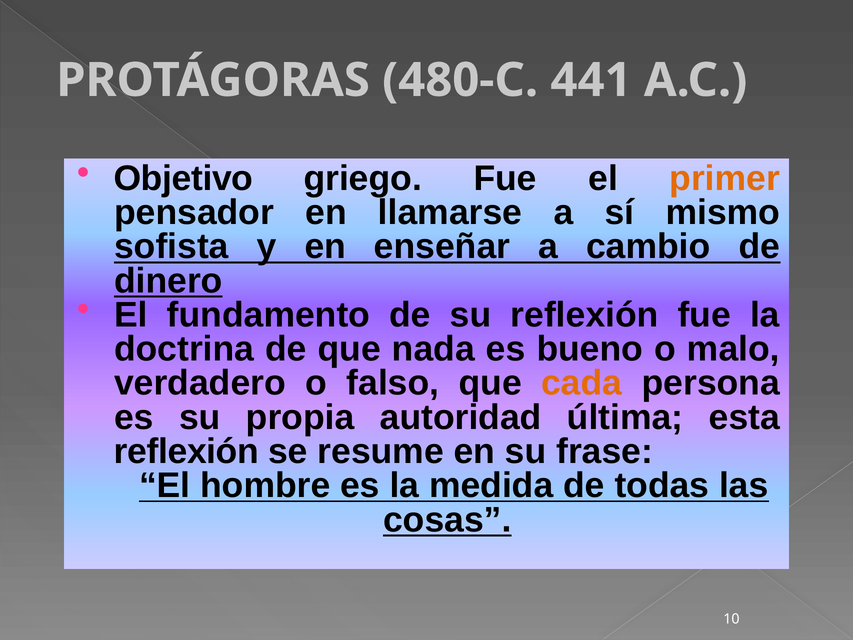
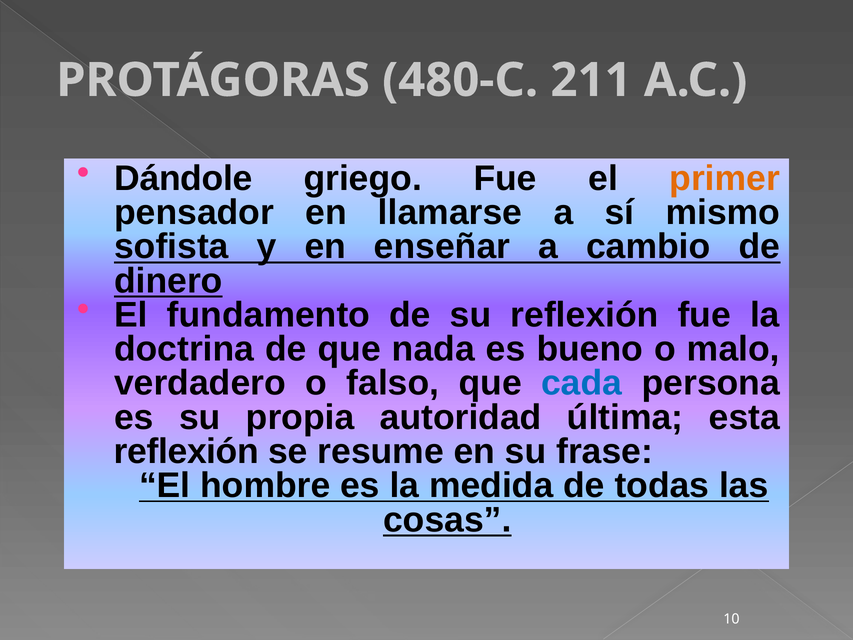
441: 441 -> 211 (591, 80)
Objetivo: Objetivo -> Dándole (183, 178)
cada colour: orange -> blue (582, 383)
